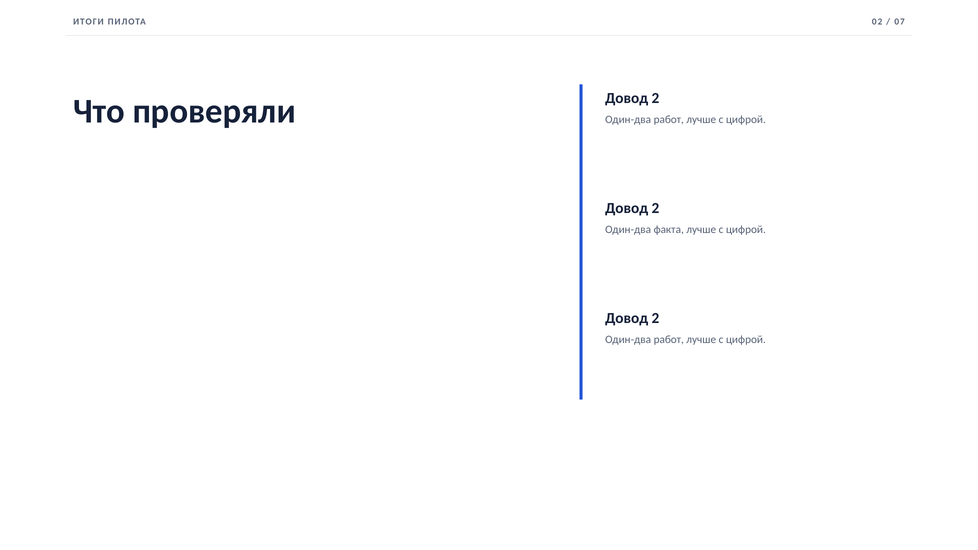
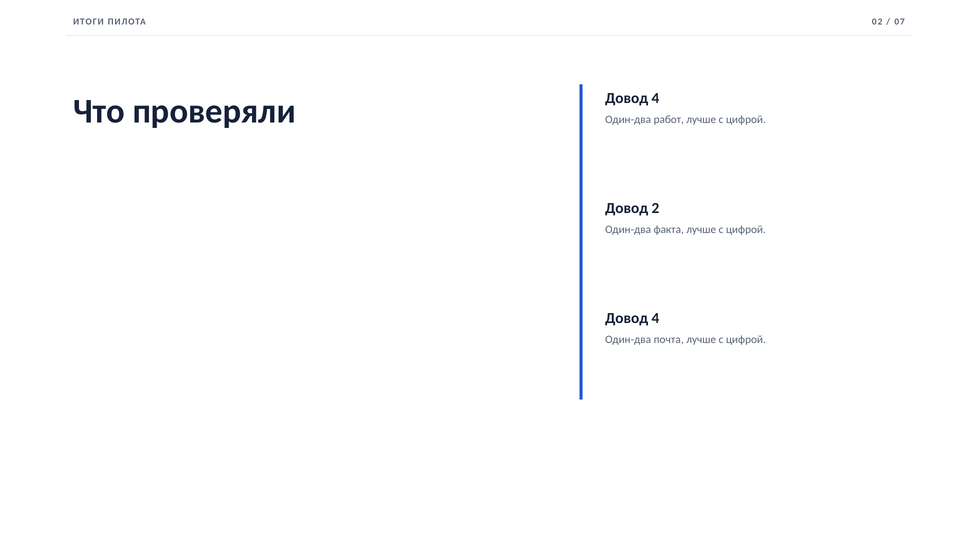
проверяли Довод 2: 2 -> 4 (655, 98)
2: 2 -> 4 (655, 318)
работ: работ -> почта (669, 340)
